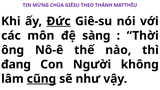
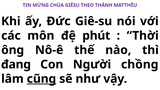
Đức underline: present -> none (59, 21)
sàng: sàng -> phút (96, 36)
không: không -> chồng (140, 64)
